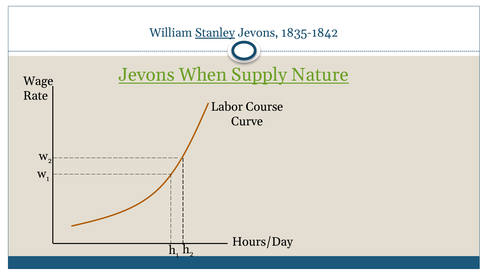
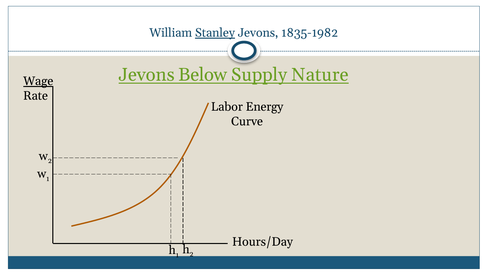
1835-1842: 1835-1842 -> 1835-1982 (310, 33)
When: When -> Below (203, 75)
Wage underline: none -> present (38, 81)
Course: Course -> Energy (265, 107)
